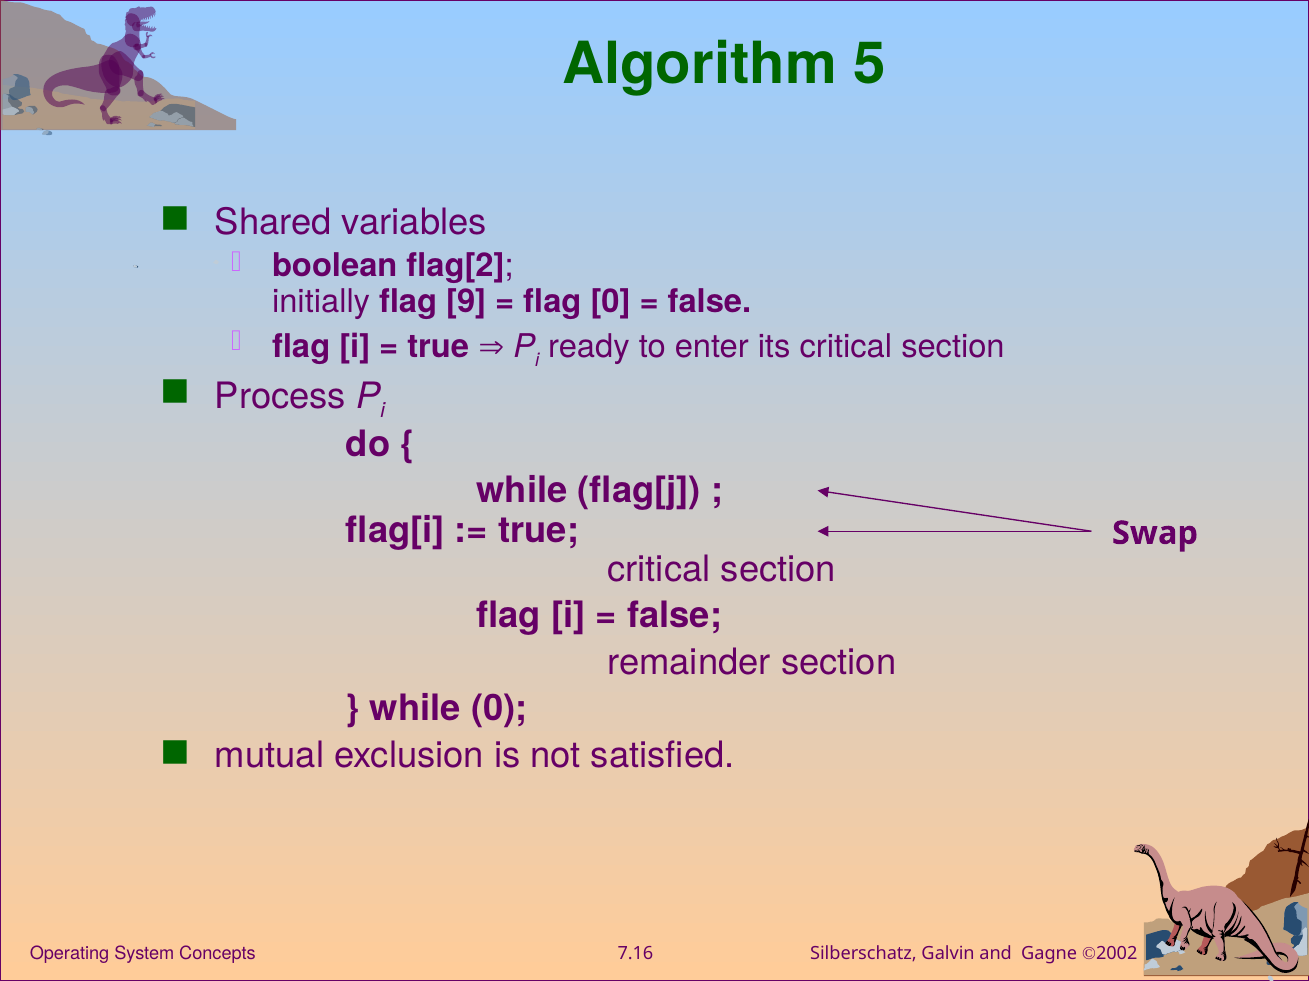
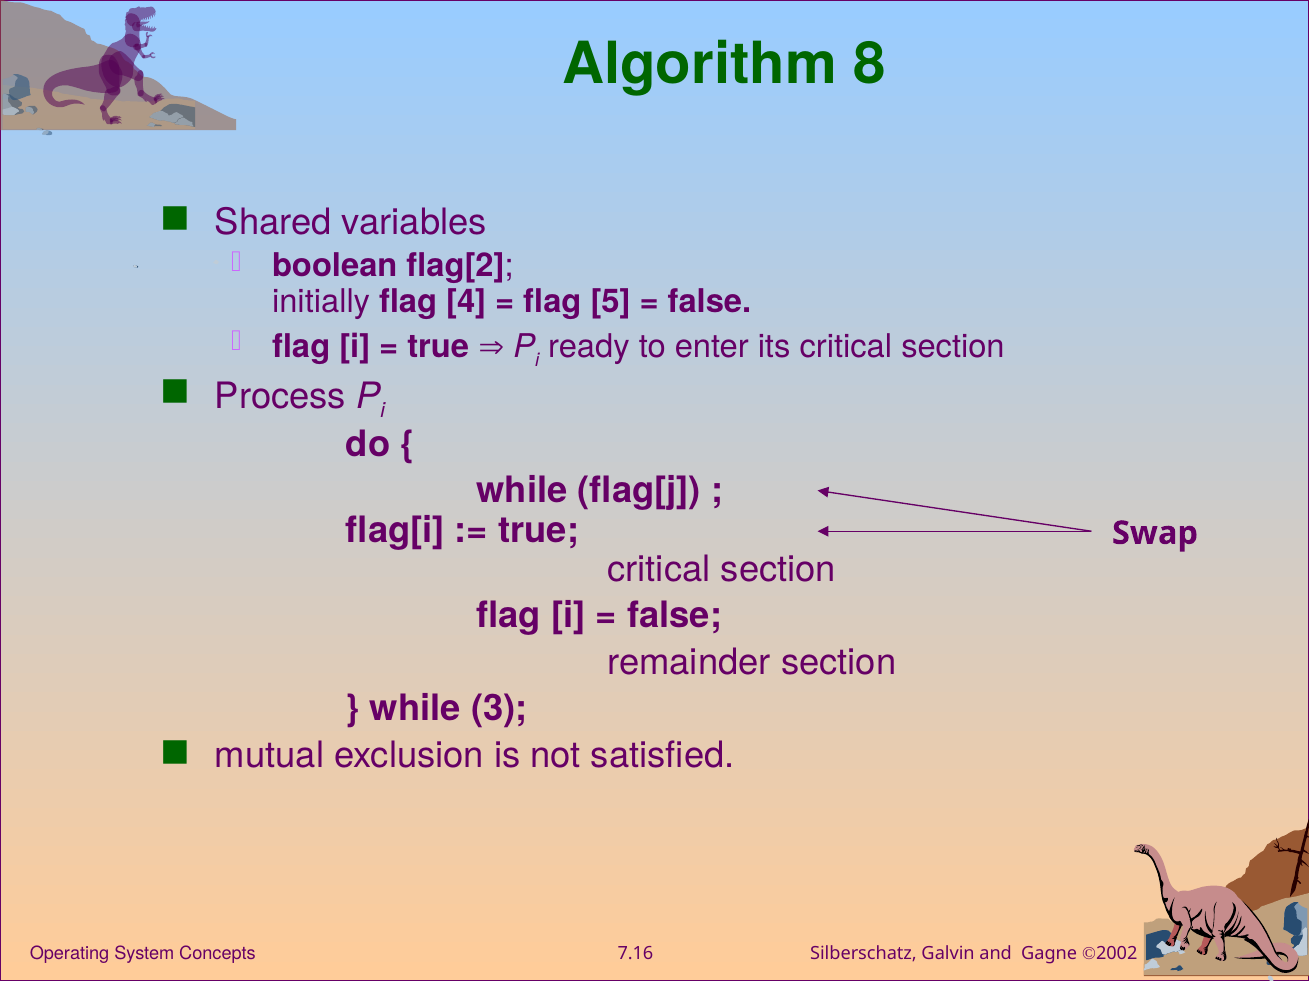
5: 5 -> 8 (869, 64)
9: 9 -> 4 (466, 302)
flag 0: 0 -> 5 (611, 302)
while 0: 0 -> 3 (499, 709)
